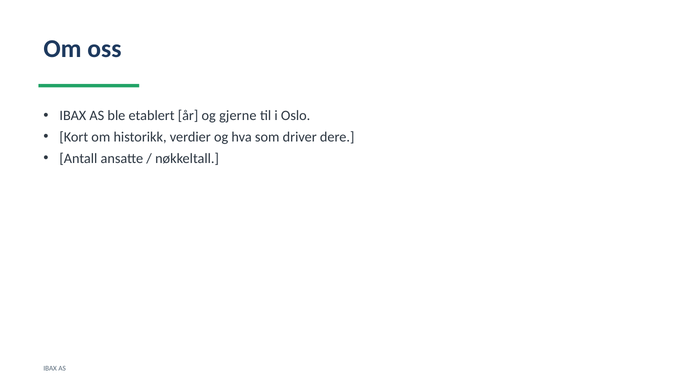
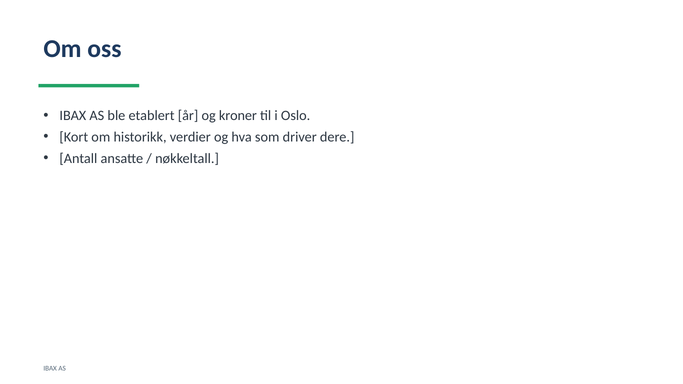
gjerne: gjerne -> kroner (238, 116)
